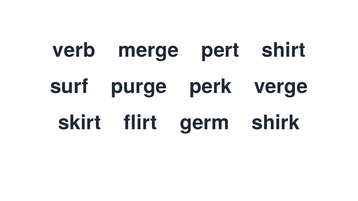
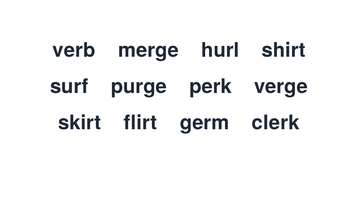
pert: pert -> hurl (220, 50)
shirk: shirk -> clerk (276, 123)
